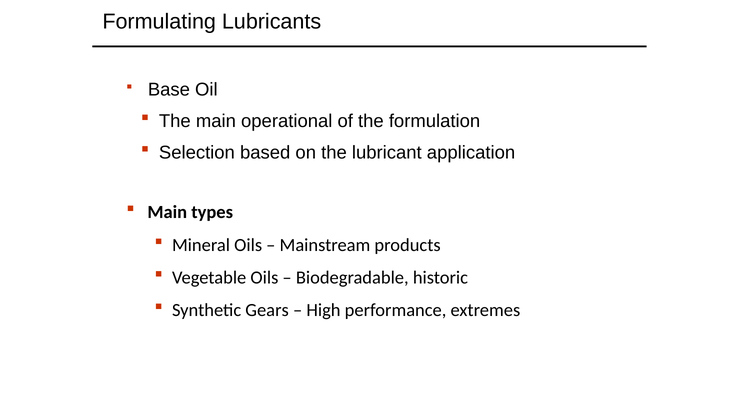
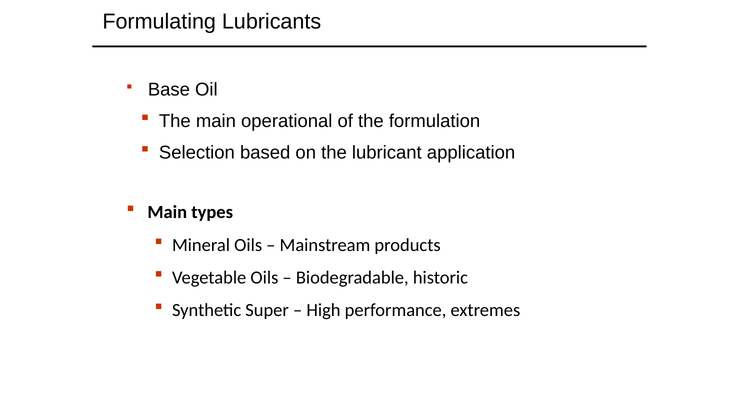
Gears: Gears -> Super (267, 310)
